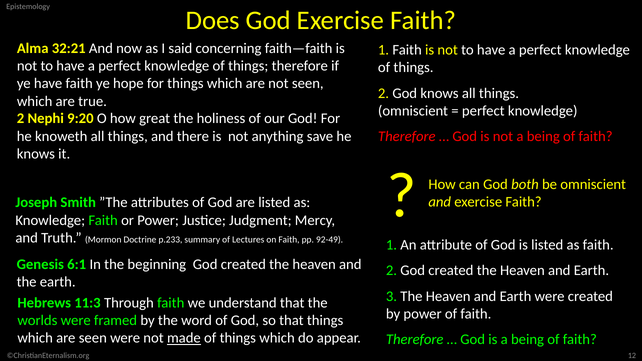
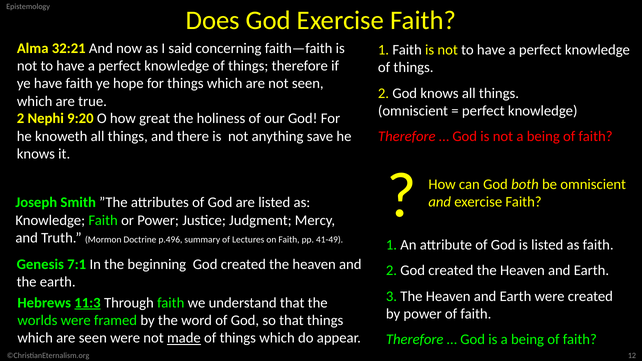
p.233: p.233 -> p.496 (170, 240)
92-49: 92-49 -> 41-49 (330, 240)
6:1: 6:1 -> 7:1 (77, 265)
11:3 underline: none -> present (87, 303)
